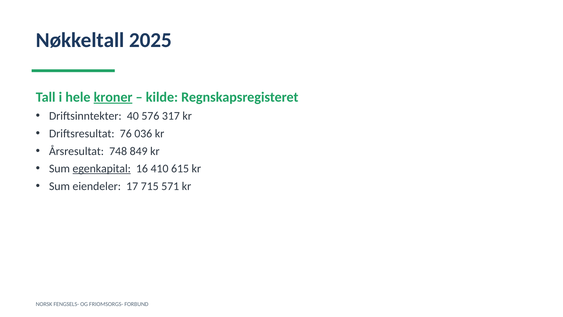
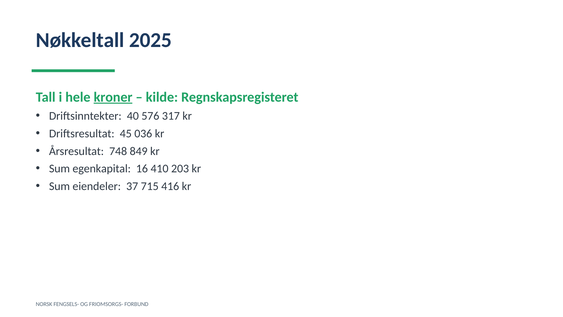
76: 76 -> 45 (126, 133)
egenkapital underline: present -> none (102, 169)
615: 615 -> 203 (180, 169)
17: 17 -> 37 (132, 186)
571: 571 -> 416 (170, 186)
